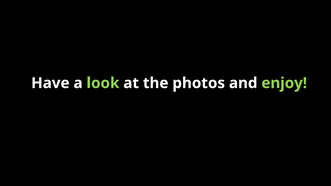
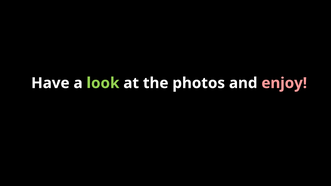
enjoy colour: light green -> pink (284, 83)
